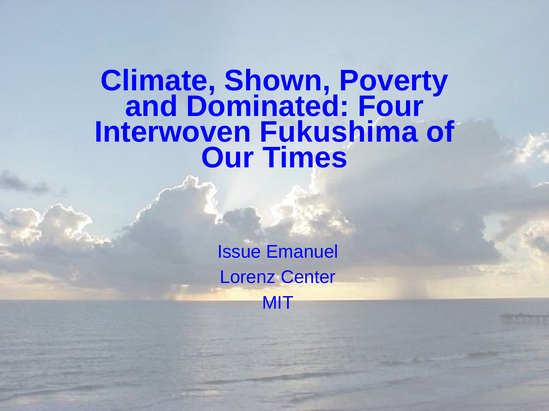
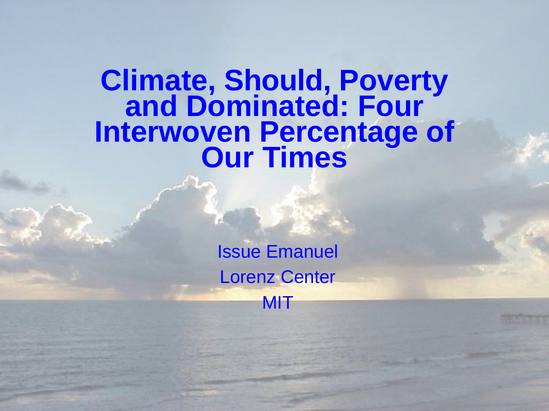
Shown: Shown -> Should (278, 81)
Fukushima: Fukushima -> Percentage (339, 132)
